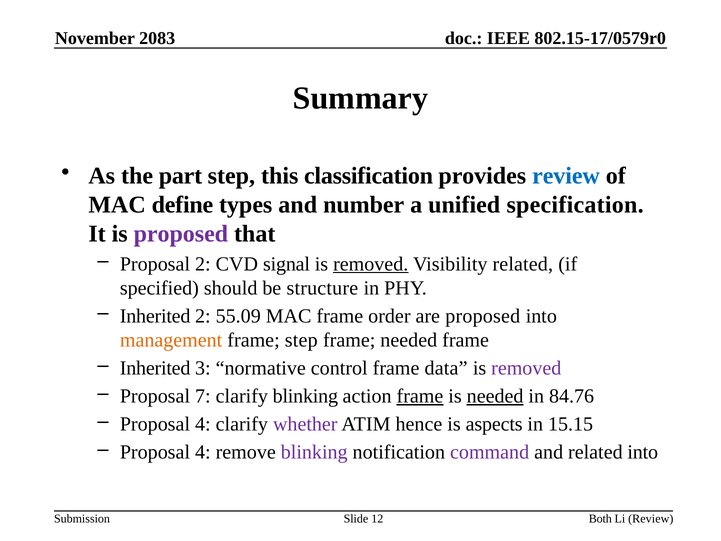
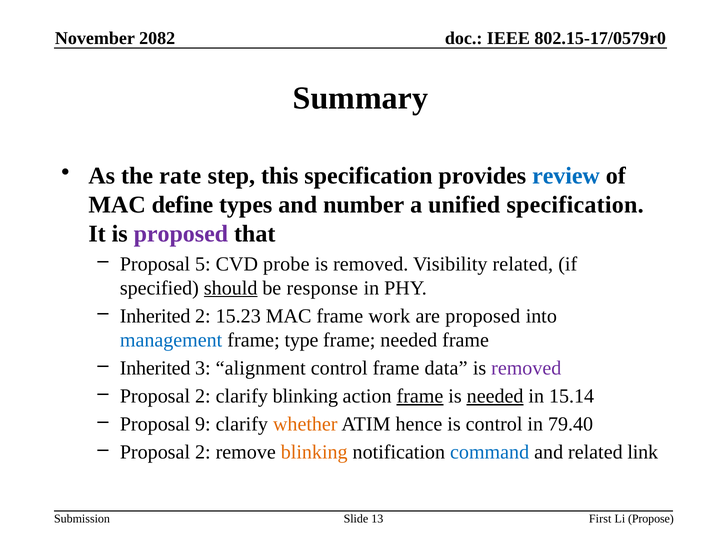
2083: 2083 -> 2082 (157, 38)
part: part -> rate (180, 176)
this classification: classification -> specification (368, 176)
Proposal 2: 2 -> 5 (203, 264)
signal: signal -> probe (286, 264)
removed underline: present -> none (371, 264)
should underline: none -> present (231, 288)
structure: structure -> response (322, 288)
55.09: 55.09 -> 15.23 (238, 316)
order: order -> work (389, 316)
management colour: orange -> blue (171, 340)
frame step: step -> type (301, 340)
normative: normative -> alignment (261, 368)
7: 7 -> 2 (203, 396)
84.76: 84.76 -> 15.14 (572, 396)
4: 4 -> 9 (203, 424)
whether colour: purple -> orange (305, 424)
is aspects: aspects -> control (494, 424)
15.15: 15.15 -> 79.40 (571, 424)
4: 4 -> 2 (203, 452)
blinking colour: purple -> orange (314, 452)
command colour: purple -> blue (490, 452)
related into: into -> link (643, 452)
Both: Both -> First (600, 519)
Li Review: Review -> Propose (651, 519)
12: 12 -> 13 (377, 519)
